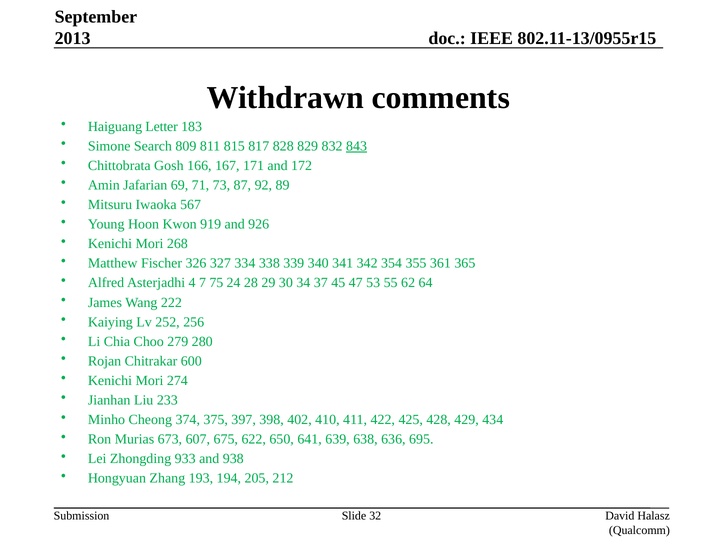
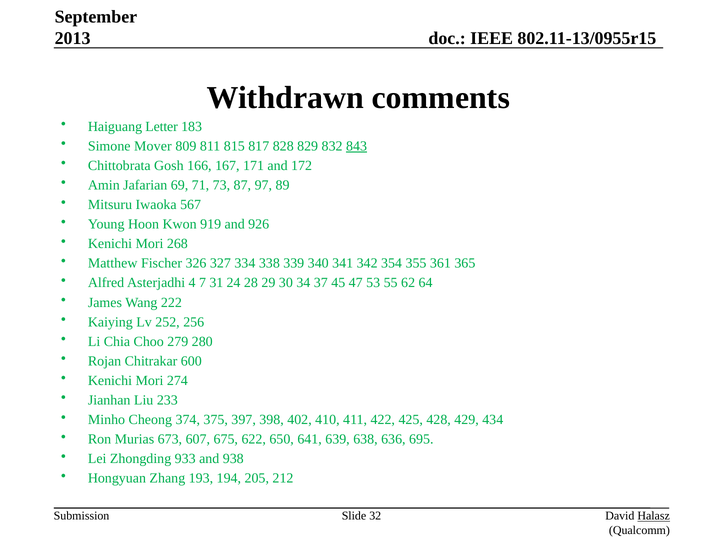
Search: Search -> Mover (153, 146)
92: 92 -> 97 (263, 185)
75: 75 -> 31 (216, 283)
Halasz underline: none -> present (654, 516)
